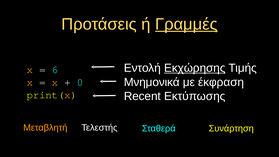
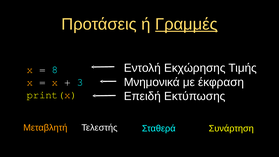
Εκχώρησης underline: present -> none (195, 68)
6: 6 -> 8 (55, 70)
0: 0 -> 3 (80, 82)
Recent: Recent -> Επειδή (142, 96)
